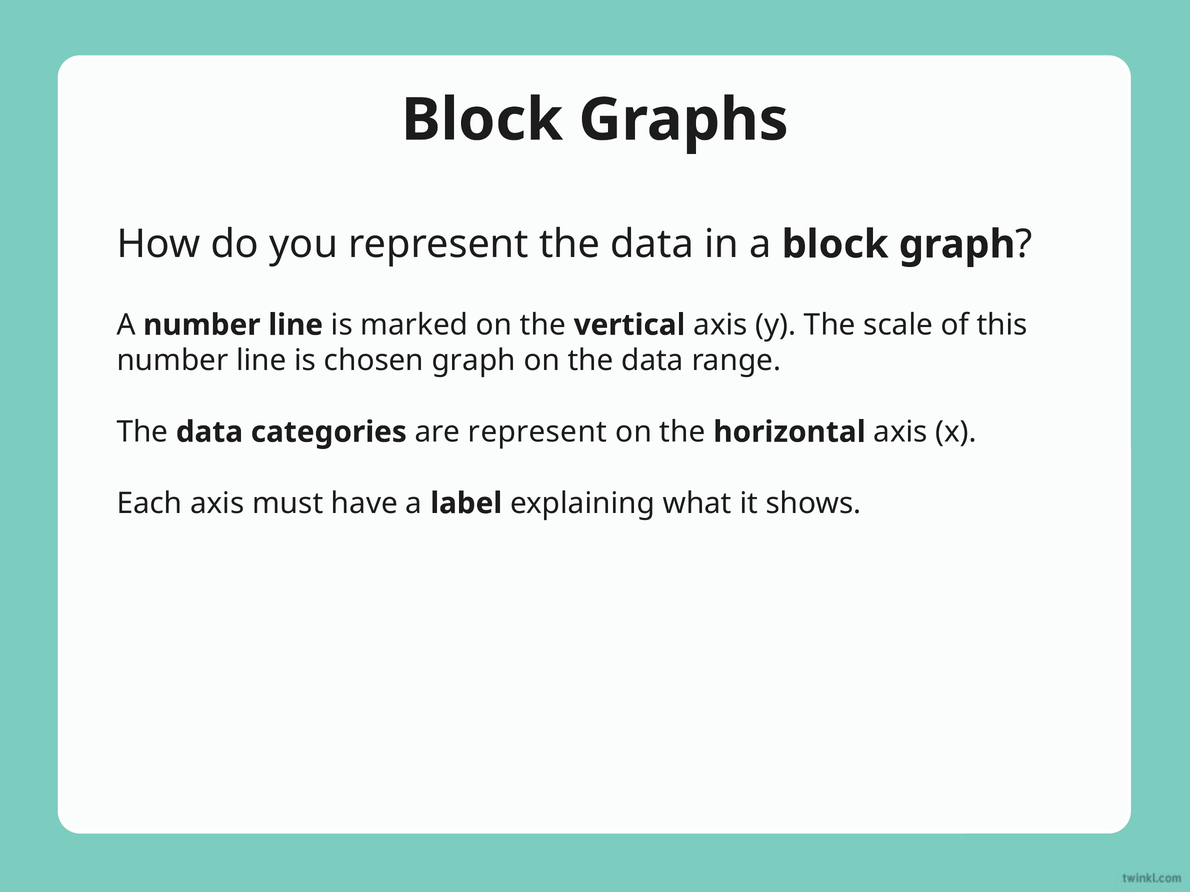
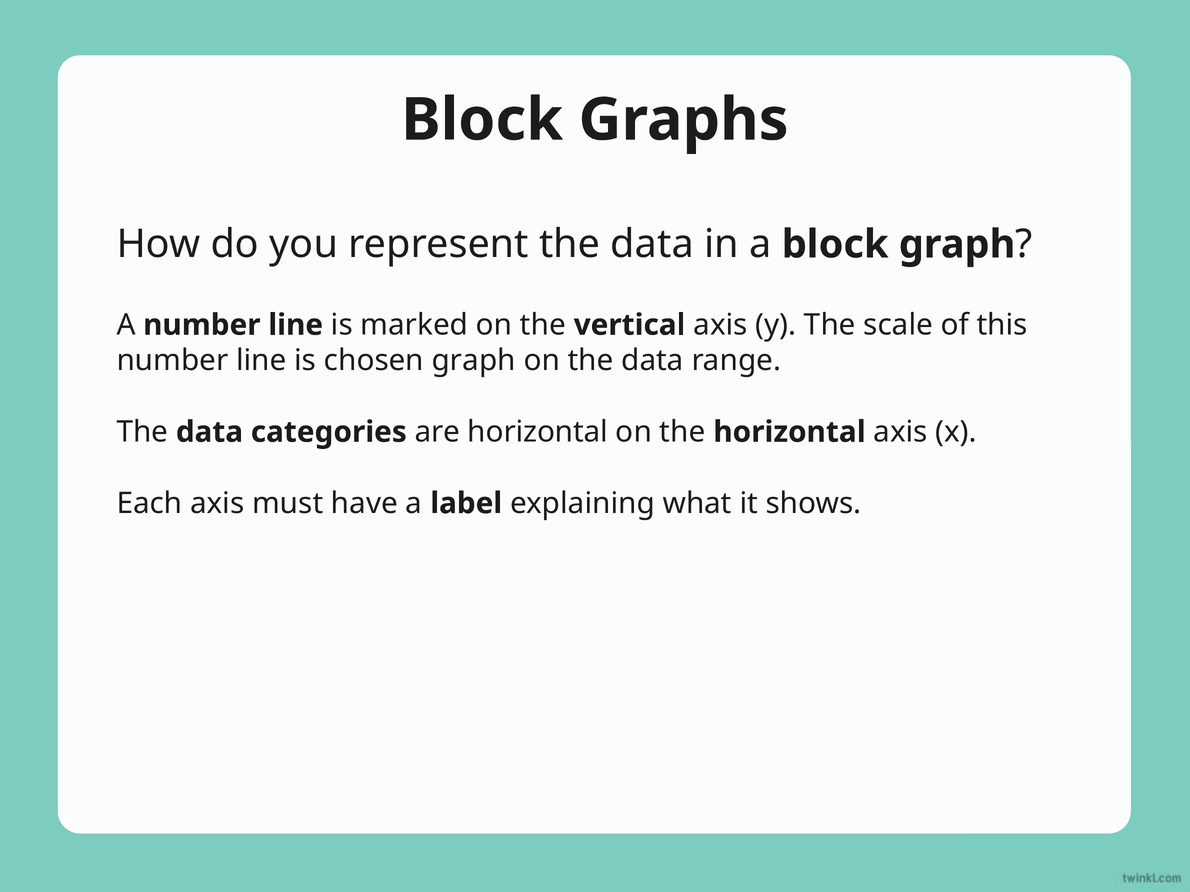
are represent: represent -> horizontal (538, 432)
